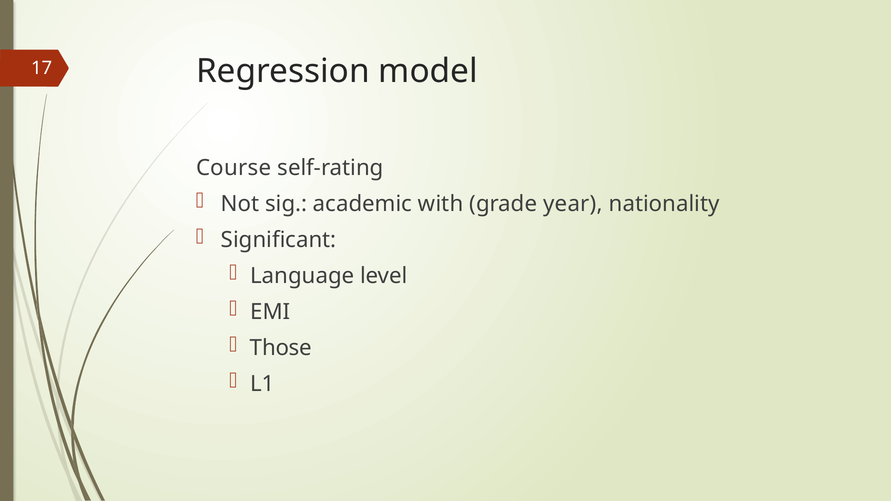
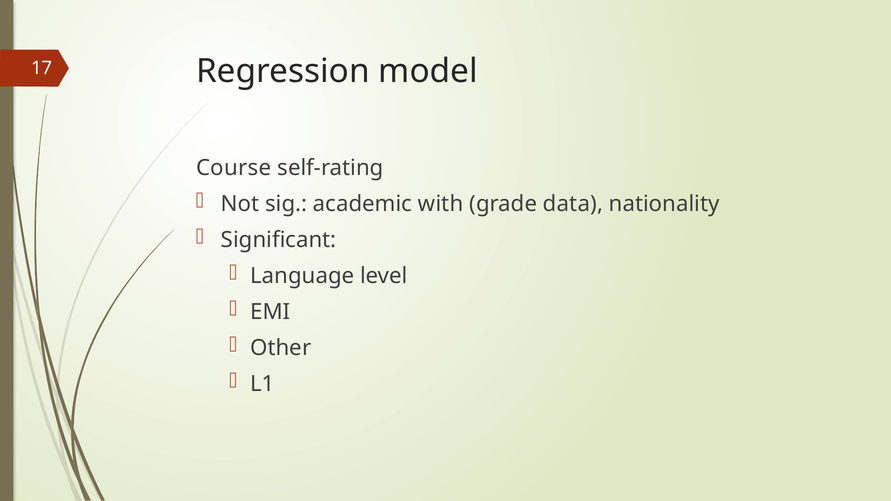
year: year -> data (573, 204)
Those: Those -> Other (281, 348)
